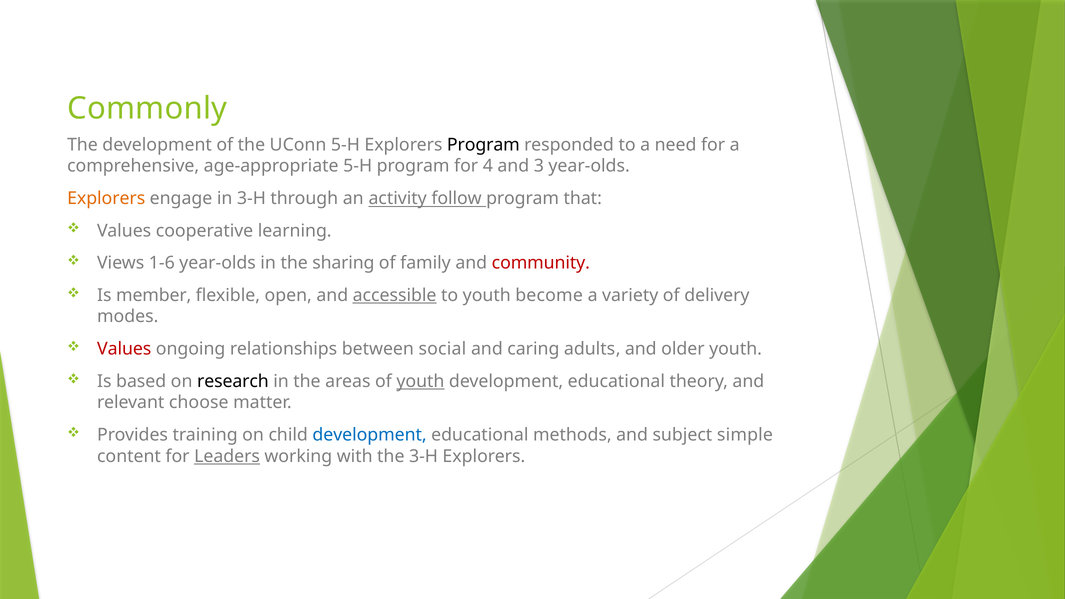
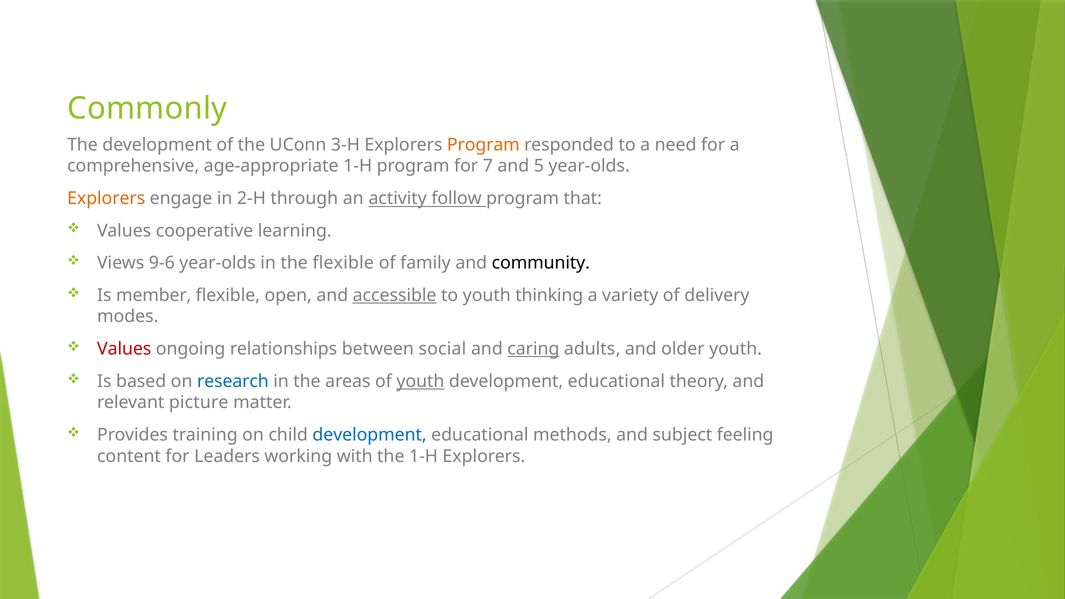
UConn 5-H: 5-H -> 3-H (345, 145)
Program colour: black -> orange (483, 145)
age-appropriate 5-H: 5-H -> 1-H (358, 166)
4: 4 -> 7 (488, 166)
3: 3 -> 5 (539, 166)
in 3-H: 3-H -> 2-H (251, 198)
1-6: 1-6 -> 9-6 (162, 263)
the sharing: sharing -> flexible (343, 263)
community colour: red -> black (541, 263)
become: become -> thinking (549, 295)
caring underline: none -> present (533, 349)
research colour: black -> blue (233, 381)
choose: choose -> picture (199, 403)
simple: simple -> feeling (745, 435)
Leaders underline: present -> none (227, 456)
the 3-H: 3-H -> 1-H (423, 456)
